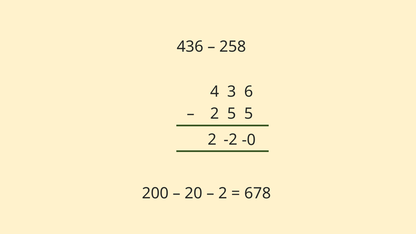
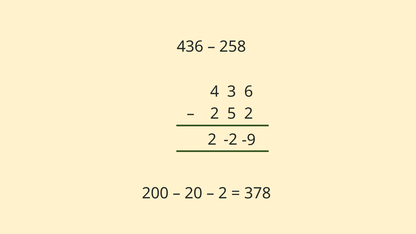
5 5: 5 -> 2 (249, 114)
-0: -0 -> -9 (249, 140)
678: 678 -> 378 (258, 193)
